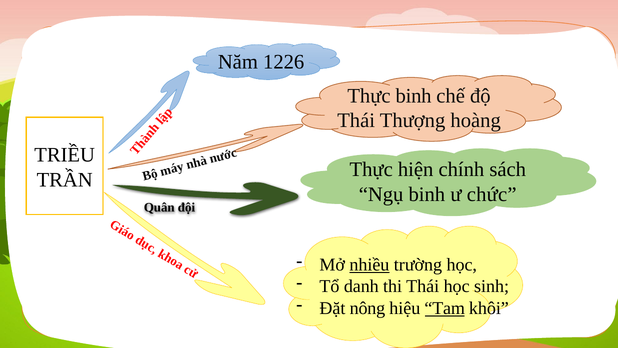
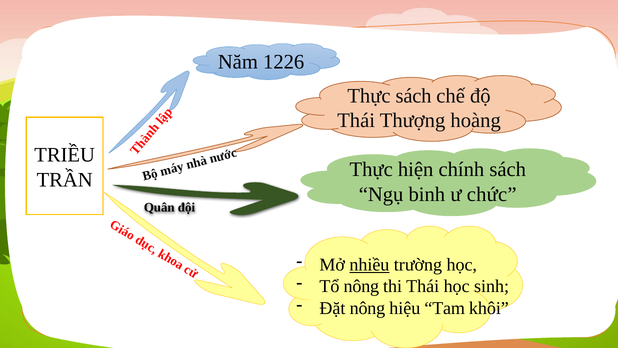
Thực binh: binh -> sách (414, 96)
Tổ danh: danh -> nông (361, 286)
Tam underline: present -> none (445, 308)
